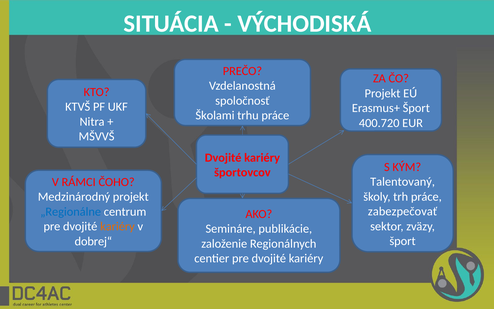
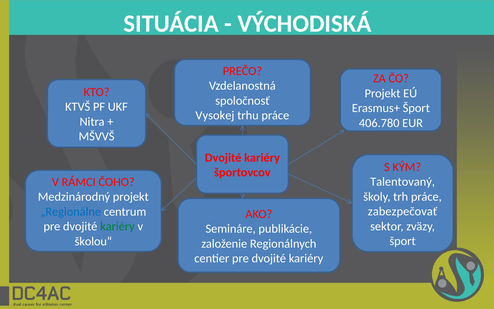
Školami: Školami -> Vysokej (215, 115)
400.720: 400.720 -> 406.780 (379, 123)
kariéry colour: orange -> green (117, 226)
dobrej“: dobrej“ -> školou“ (93, 241)
